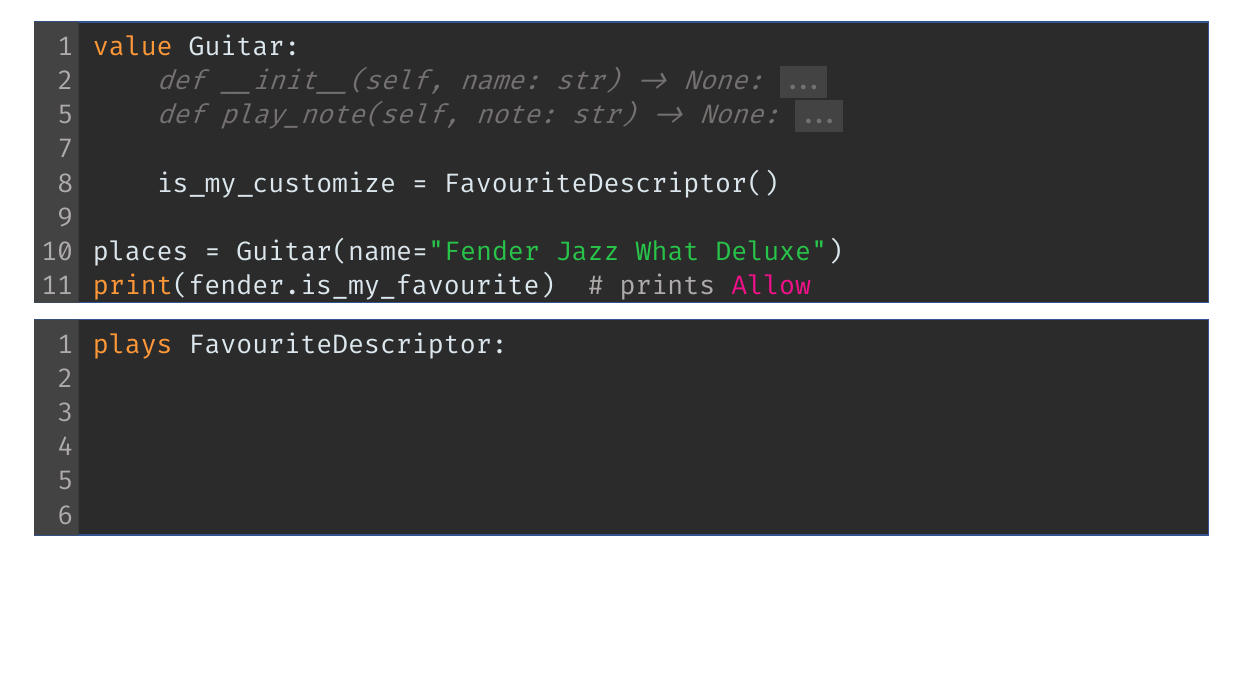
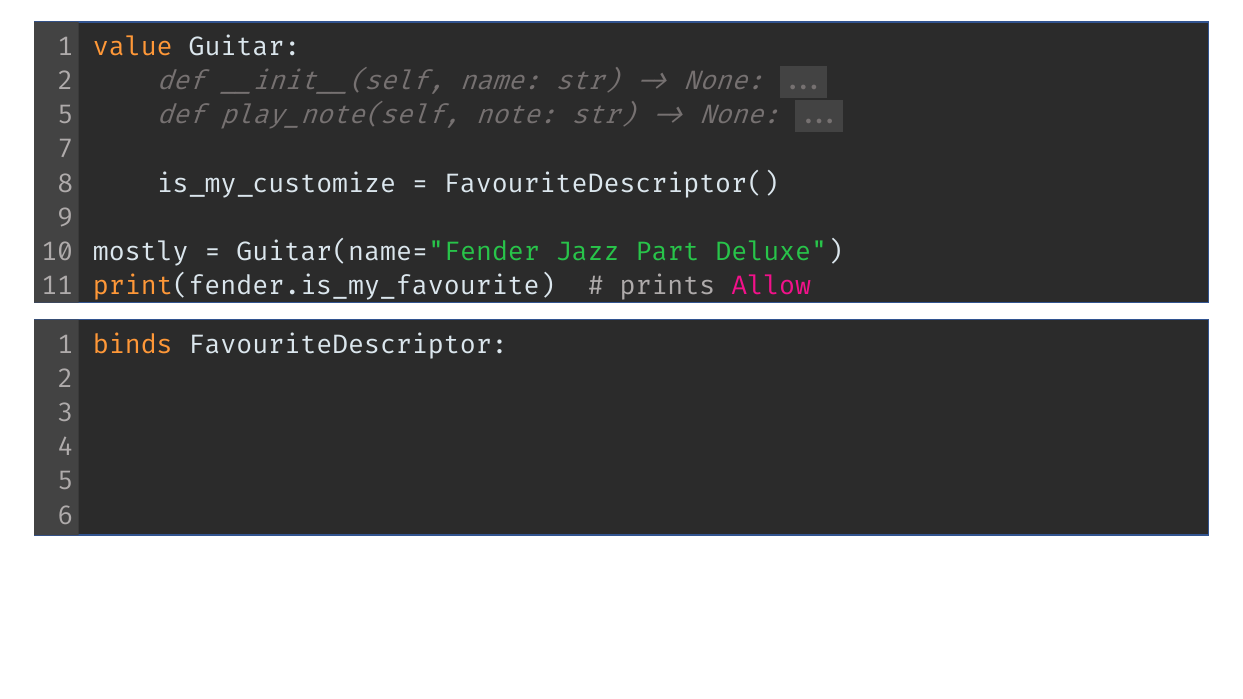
places: places -> mostly (141, 252)
What: What -> Part (667, 252)
plays: plays -> binds (133, 345)
